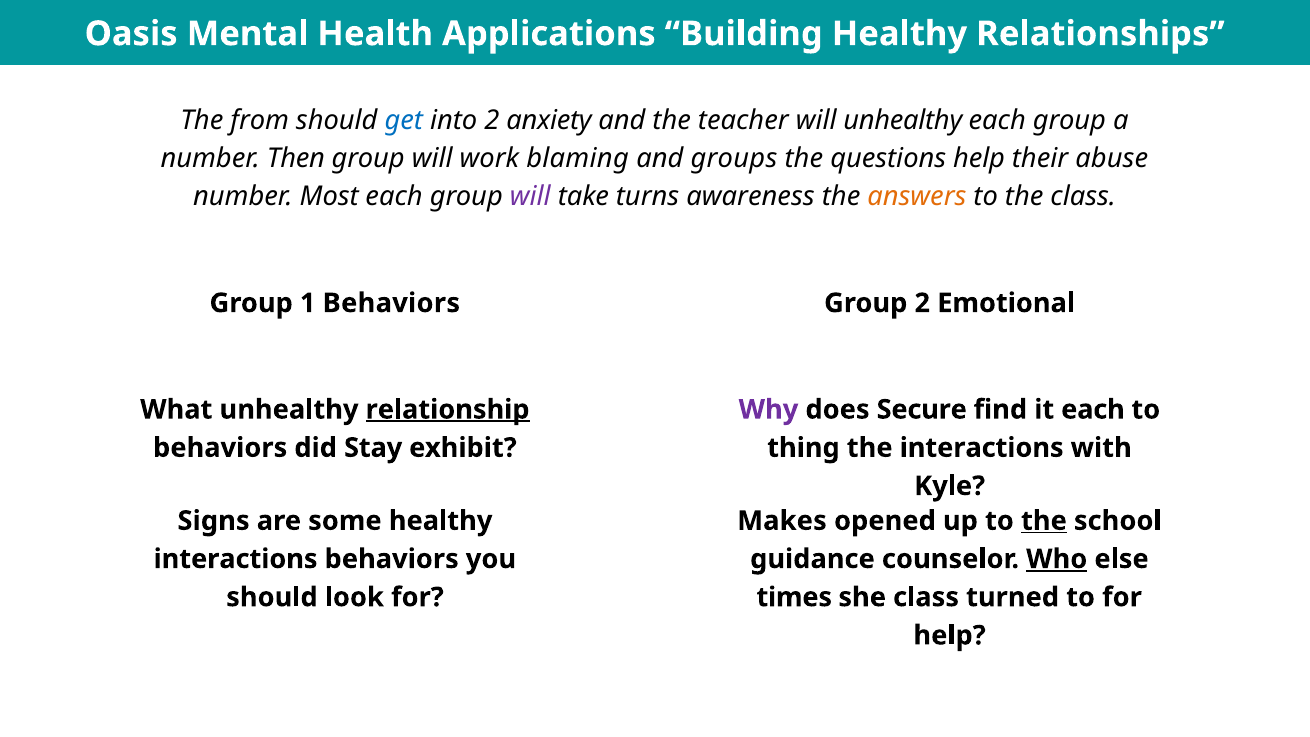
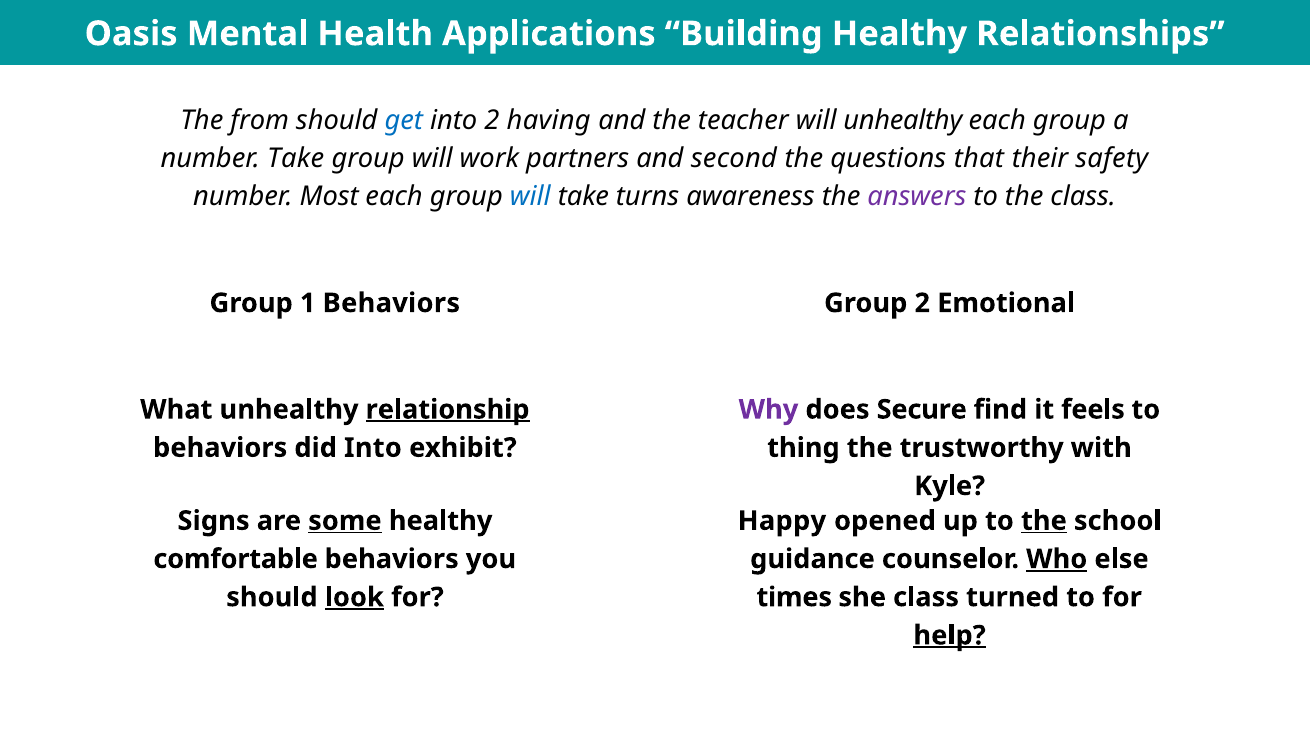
anxiety: anxiety -> having (549, 120)
number Then: Then -> Take (296, 159)
blaming: blaming -> partners (578, 159)
groups: groups -> second (734, 159)
questions help: help -> that (979, 159)
abuse: abuse -> safety (1112, 159)
will colour: purple -> blue (530, 197)
answers colour: orange -> purple (917, 197)
it each: each -> feels (1093, 410)
did Stay: Stay -> Into (373, 448)
the interactions: interactions -> trustworthy (982, 448)
some underline: none -> present (345, 521)
Makes: Makes -> Happy (782, 521)
interactions: interactions -> comfortable (236, 559)
look underline: none -> present (354, 597)
help underline: none -> present (950, 635)
